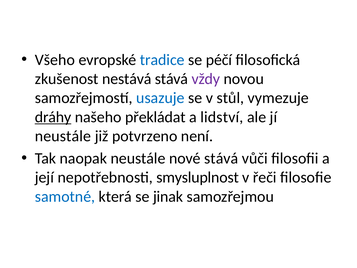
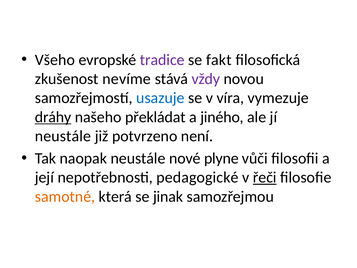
tradice colour: blue -> purple (162, 60)
péčí: péčí -> fakt (219, 60)
nestává: nestává -> nevíme (127, 79)
stůl: stůl -> víra (230, 98)
lidství: lidství -> jiného (222, 117)
nové stává: stává -> plyne (221, 158)
smysluplnost: smysluplnost -> pedagogické (197, 177)
řeči underline: none -> present (265, 177)
samotné colour: blue -> orange (65, 196)
